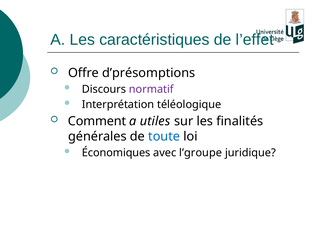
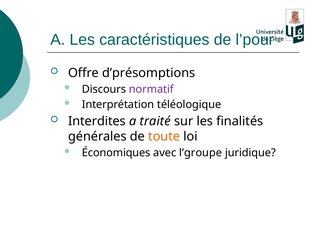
l’effet: l’effet -> l’pour (255, 40)
Comment: Comment -> Interdites (97, 121)
utiles: utiles -> traité (155, 121)
toute colour: blue -> orange (164, 137)
